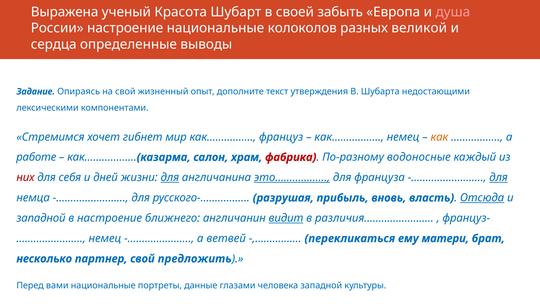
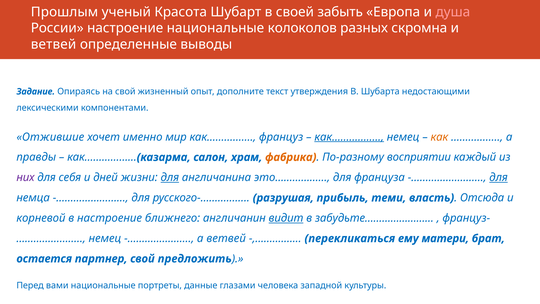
Выражена: Выражена -> Прошлым (64, 12)
великой: великой -> скромна (419, 28)
сердца: сердца -> ветвей (54, 44)
Стремимся: Стремимся -> Отжившие (50, 137)
гибнет: гибнет -> именно (143, 137)
как…………… underline: none -> present (349, 137)
работе: работе -> правды (36, 157)
фабрика colour: red -> orange (291, 157)
водоносные: водоносные -> восприятии (419, 157)
них colour: red -> purple (25, 177)
это……………… underline: present -> none (292, 177)
вновь: вновь -> теми (389, 198)
Отсюда underline: present -> none (482, 198)
западной: западной -> корневой (41, 218)
различия……………………: различия…………………… -> забудьте…………………… (374, 218)
несколько: несколько -> остается (44, 259)
